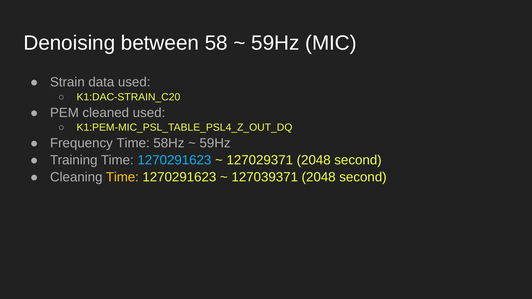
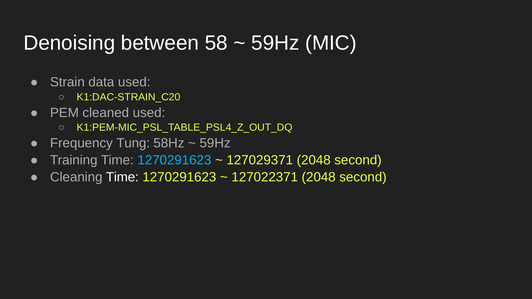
Frequency Time: Time -> Tung (133, 143)
Time colour: yellow -> white (122, 177)
127039371: 127039371 -> 127022371 (265, 177)
